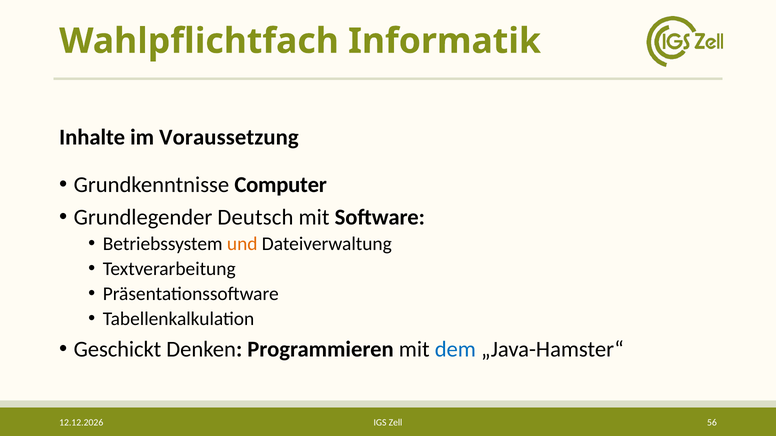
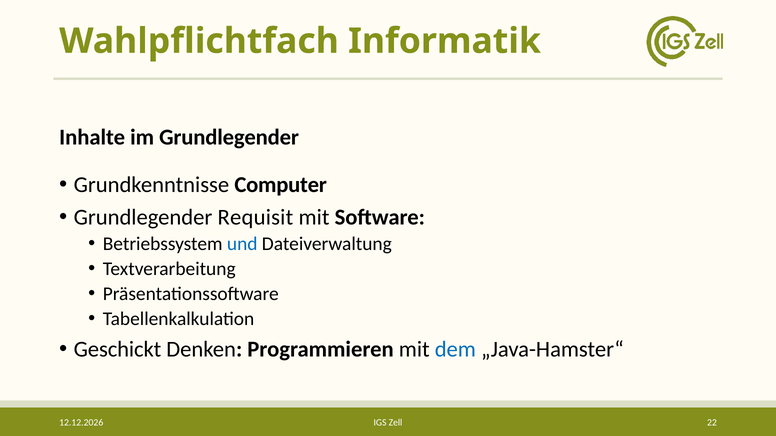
im Voraussetzung: Voraussetzung -> Grundlegender (229, 137)
Deutsch: Deutsch -> Requisit (255, 217)
und colour: orange -> blue (242, 244)
56: 56 -> 22 (712, 423)
